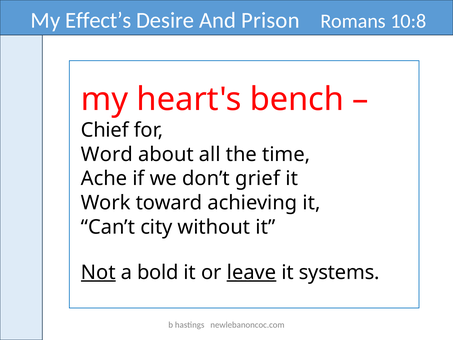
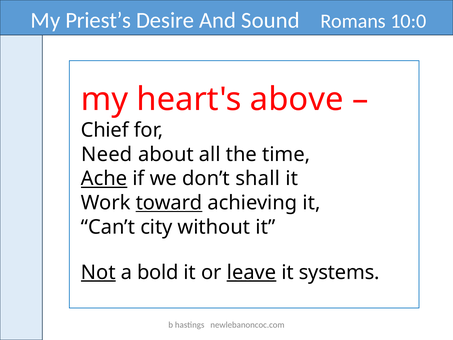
Effect’s: Effect’s -> Priest’s (98, 20)
Prison: Prison -> Sound (270, 20)
10:8: 10:8 -> 10:0 (408, 21)
bench: bench -> above (297, 99)
Word: Word -> Need (107, 154)
Ache underline: none -> present (104, 179)
grief: grief -> shall (258, 179)
toward underline: none -> present (169, 203)
